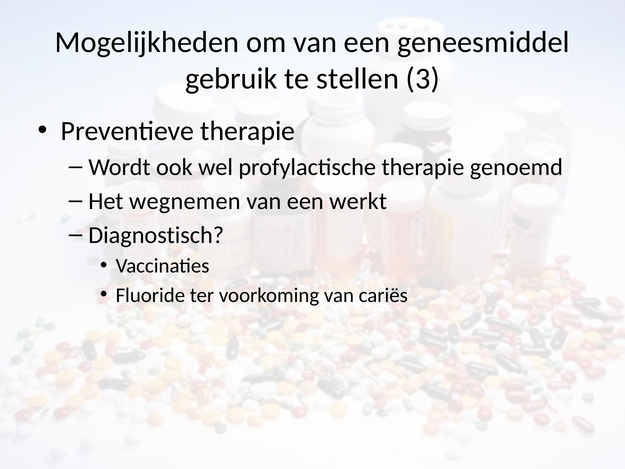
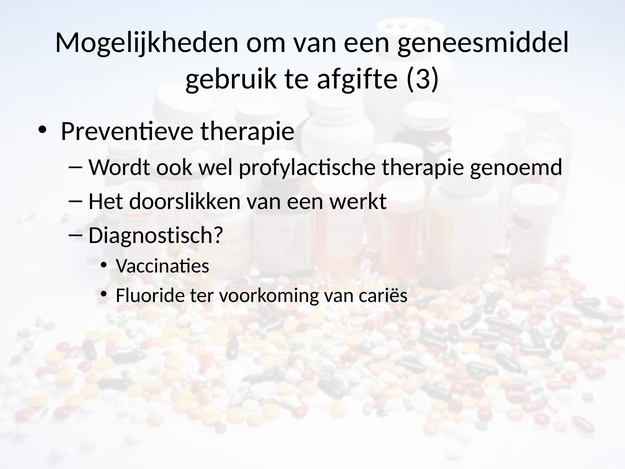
stellen: stellen -> afgifte (358, 79)
wegnemen: wegnemen -> doorslikken (185, 201)
